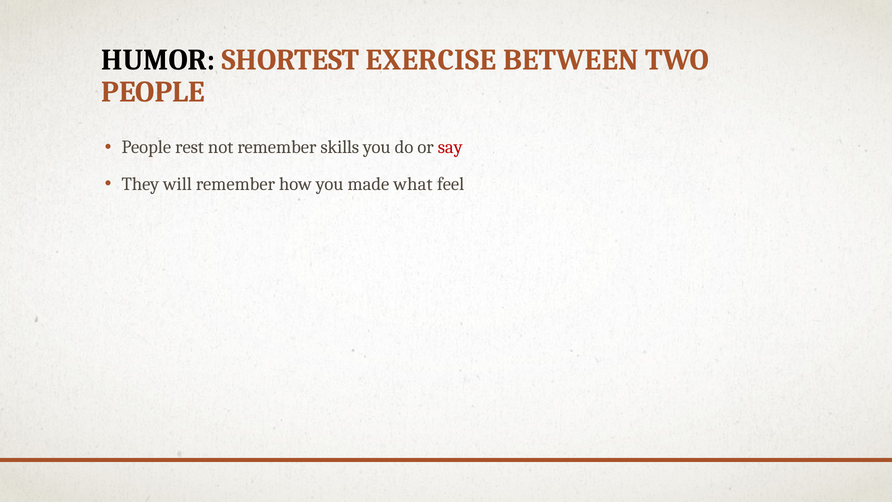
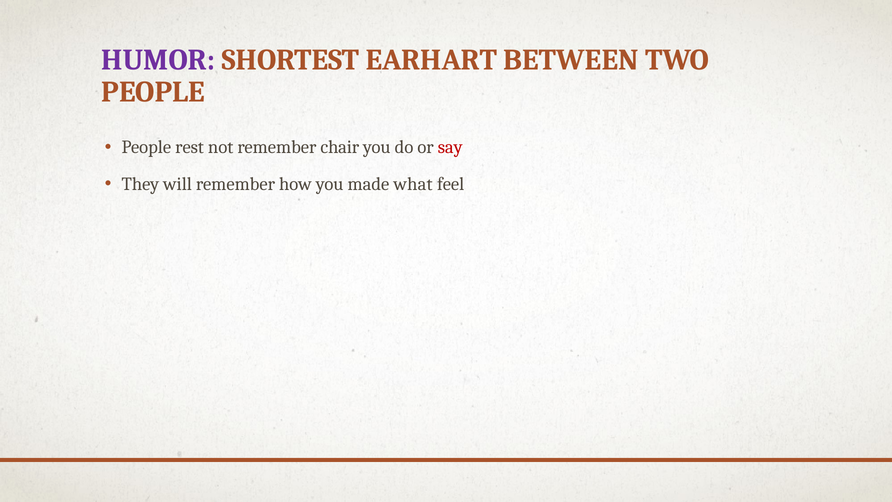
HUMOR colour: black -> purple (158, 60)
EXERCISE: EXERCISE -> EARHART (431, 60)
skills: skills -> chair (340, 147)
